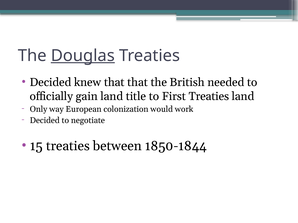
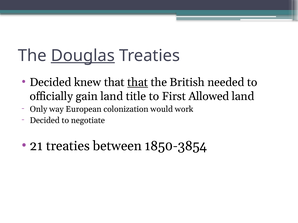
that underline: none -> present (138, 83)
First Treaties: Treaties -> Allowed (209, 96)
15: 15 -> 21 (36, 146)
1850-1844: 1850-1844 -> 1850-3854 (176, 146)
